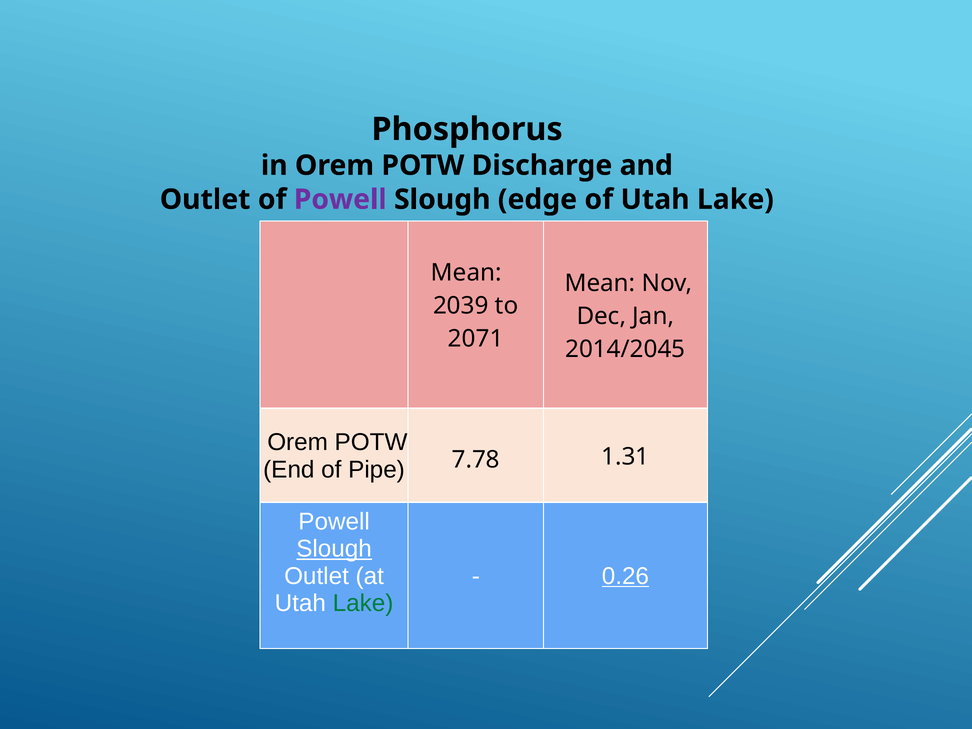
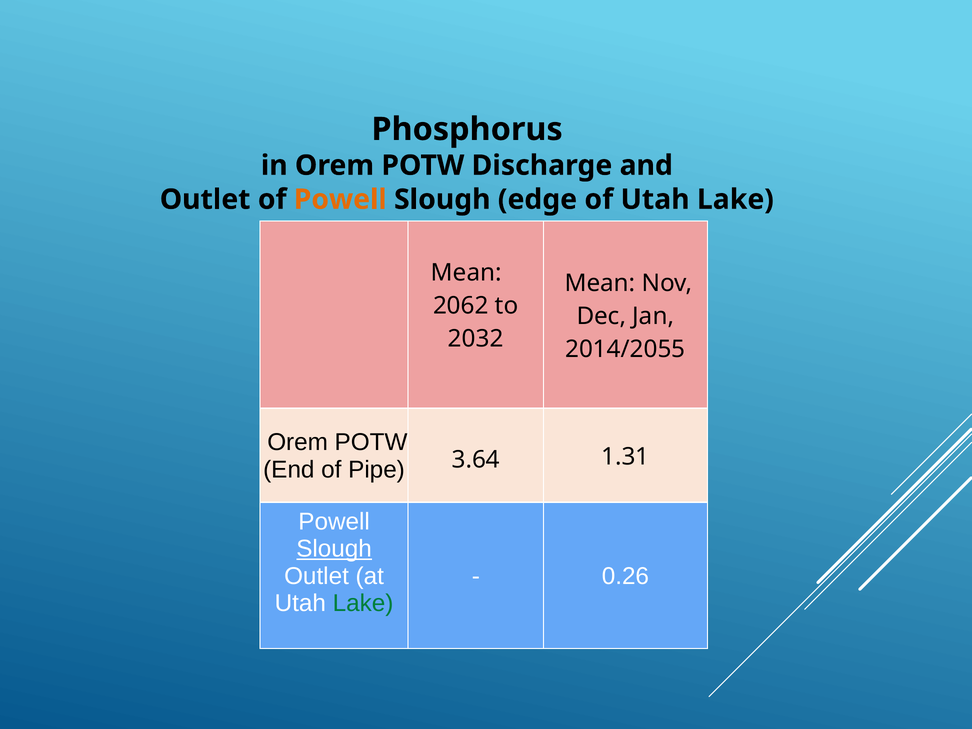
Powell colour: purple -> orange (340, 199)
2039: 2039 -> 2062 (461, 306)
2071: 2071 -> 2032 (476, 339)
2014/2045: 2014/2045 -> 2014/2055 (625, 349)
7.78: 7.78 -> 3.64 (476, 460)
0.26 underline: present -> none (625, 576)
